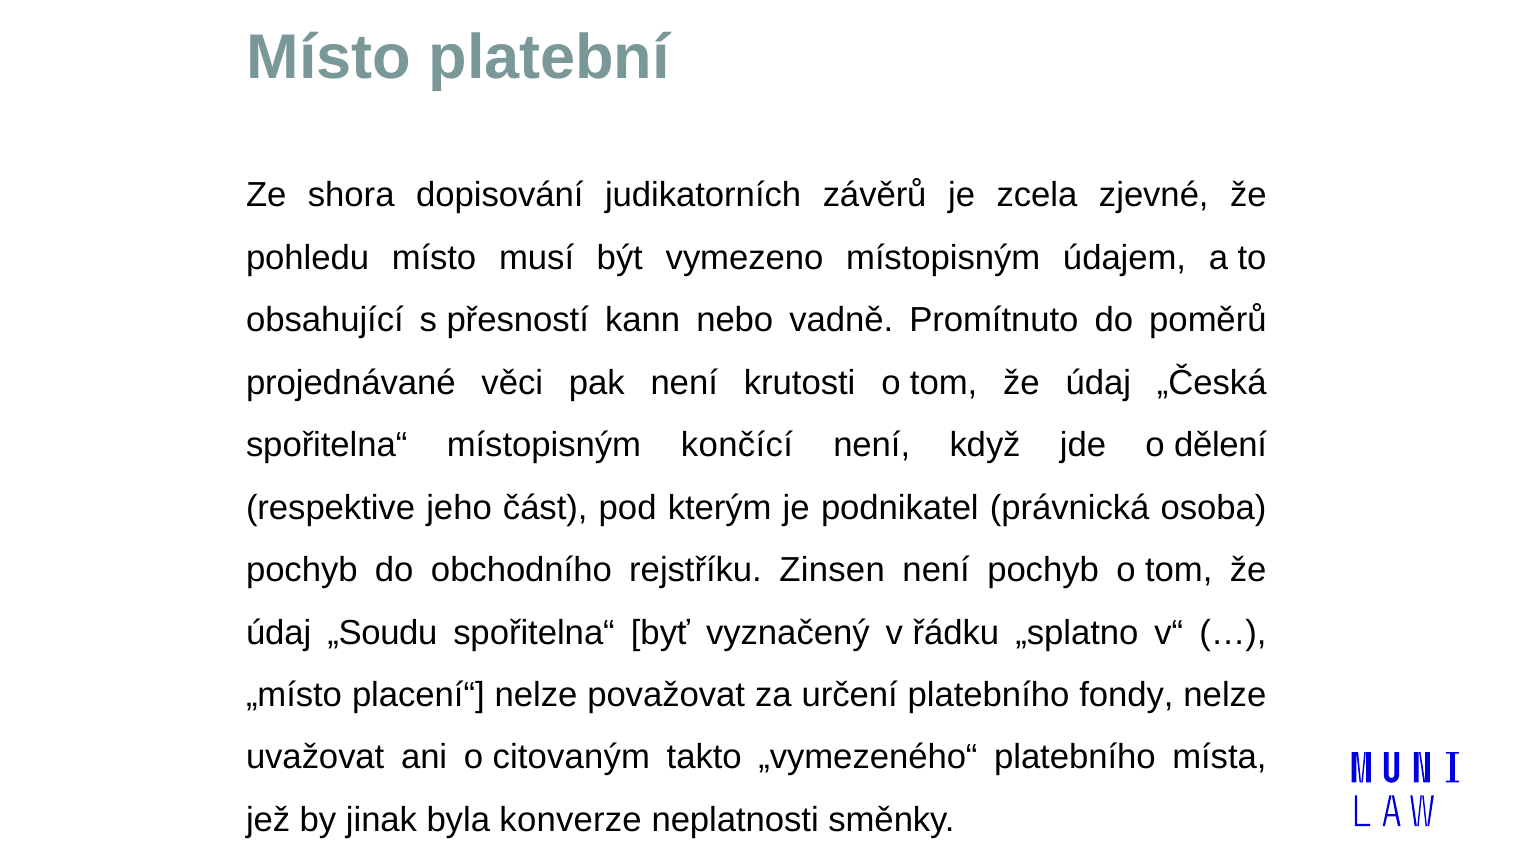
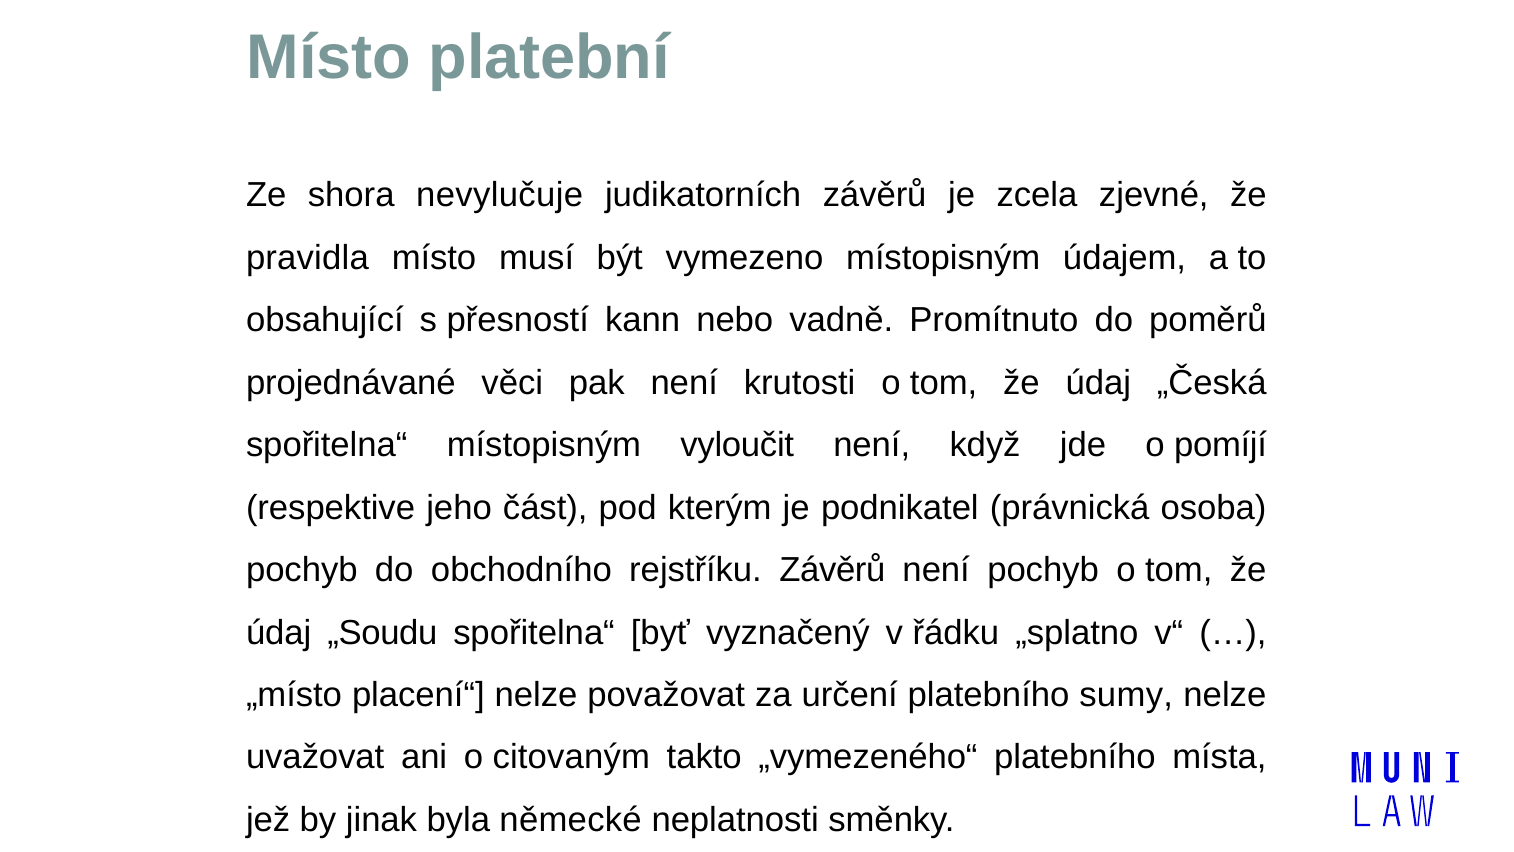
dopisování: dopisování -> nevylučuje (500, 195)
pohledu: pohledu -> pravidla (307, 258)
končící: končící -> vyloučit (737, 445)
dělení: dělení -> pomíjí (1221, 445)
rejstříku Zinsen: Zinsen -> Závěrů (832, 570)
fondy: fondy -> sumy (1126, 695)
konverze: konverze -> německé (571, 820)
